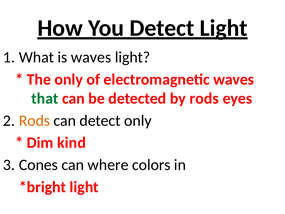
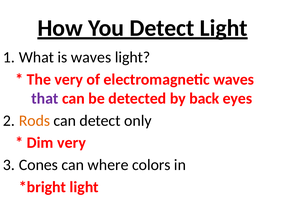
The only: only -> very (69, 79)
that colour: green -> purple (45, 98)
by rods: rods -> back (204, 98)
Dim kind: kind -> very (71, 143)
